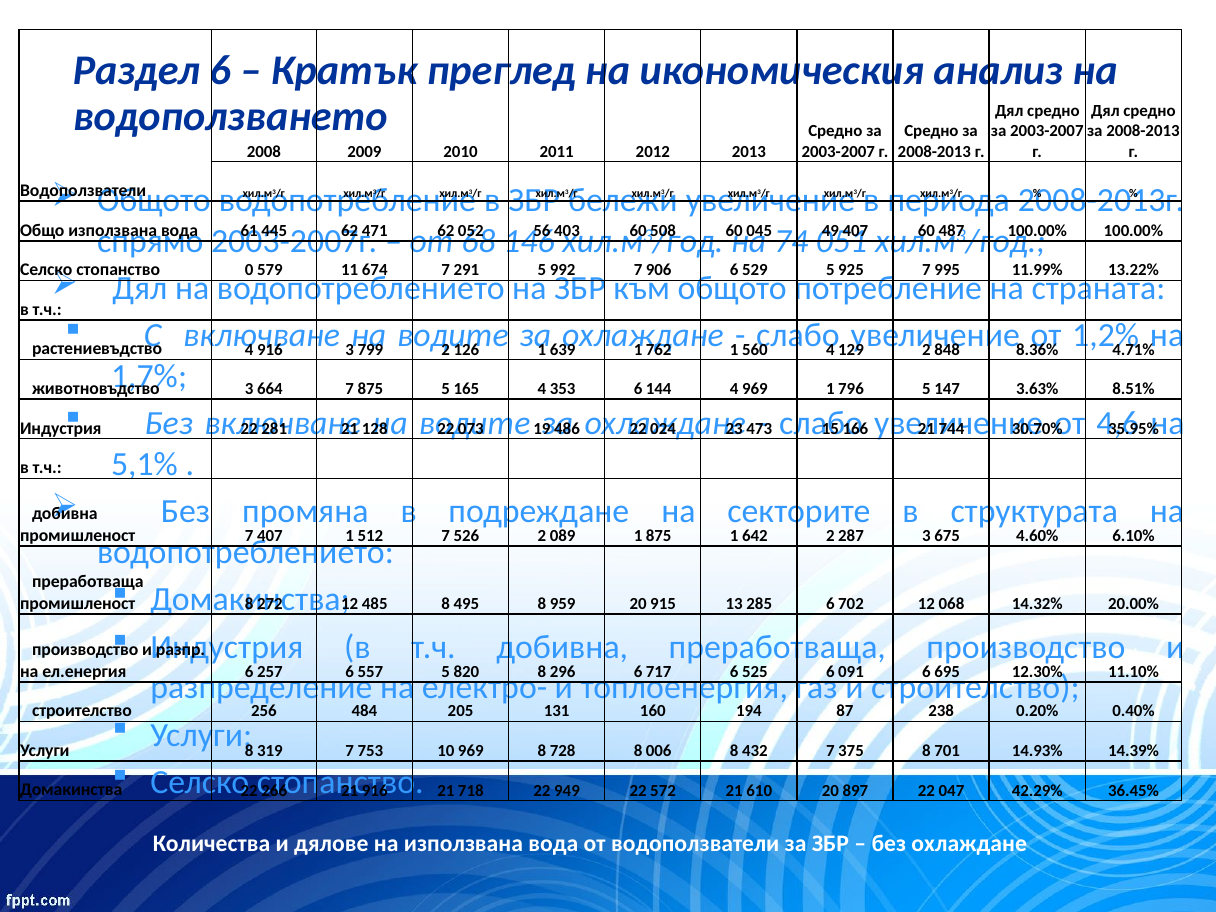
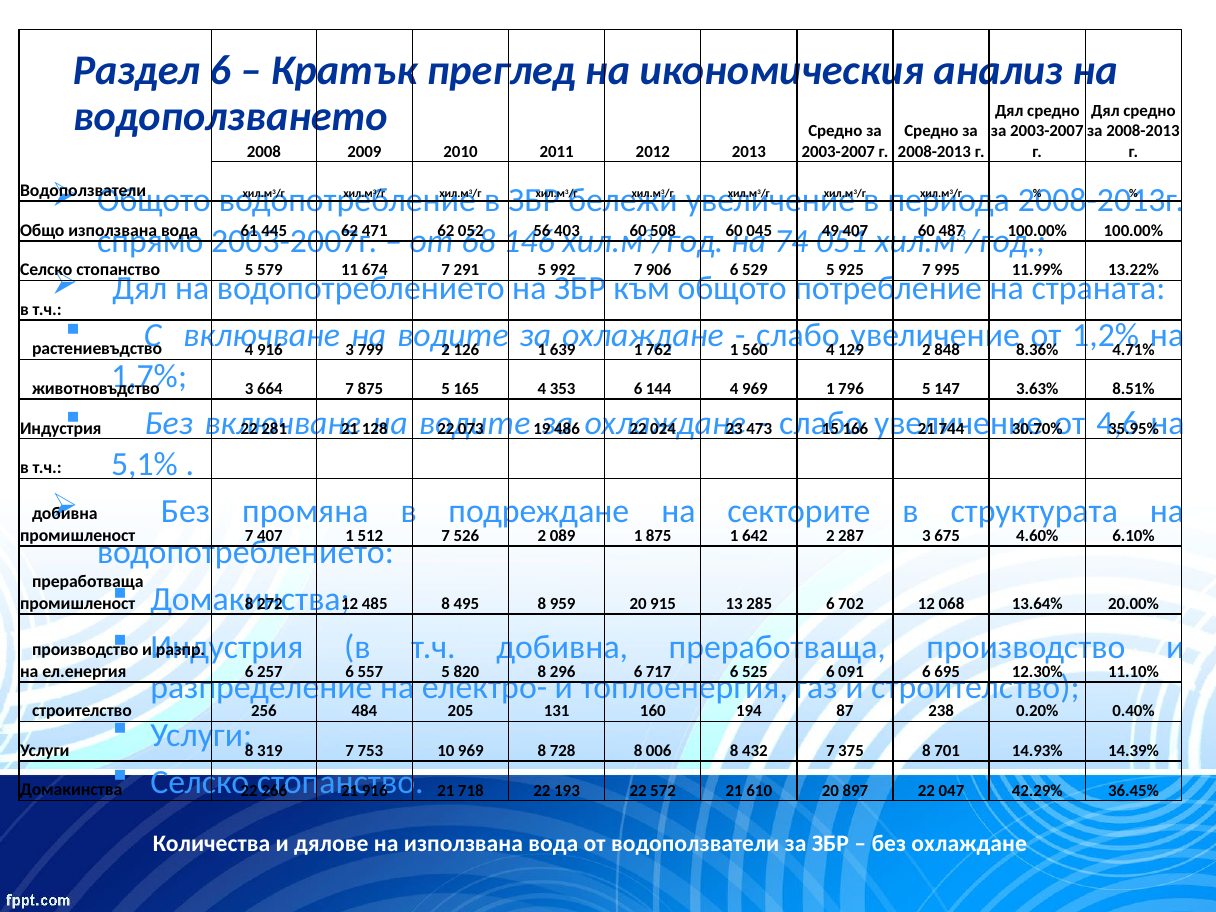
стопанство 0: 0 -> 5 (249, 270)
14.32%: 14.32% -> 13.64% (1037, 604)
949: 949 -> 193 (567, 791)
